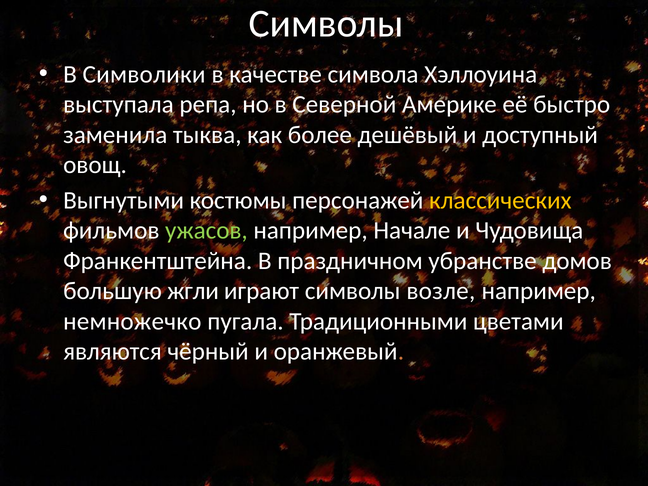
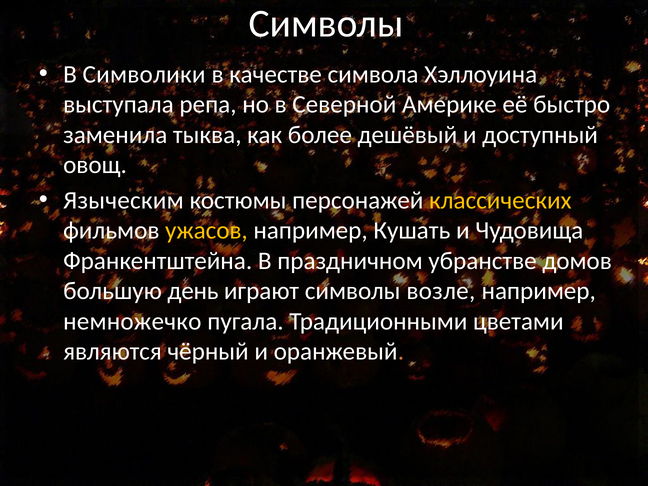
Выгнутыми: Выгнутыми -> Языческим (123, 200)
ужасов colour: light green -> yellow (206, 231)
Начале: Начале -> Кушать (412, 231)
жгли: жгли -> день (193, 291)
